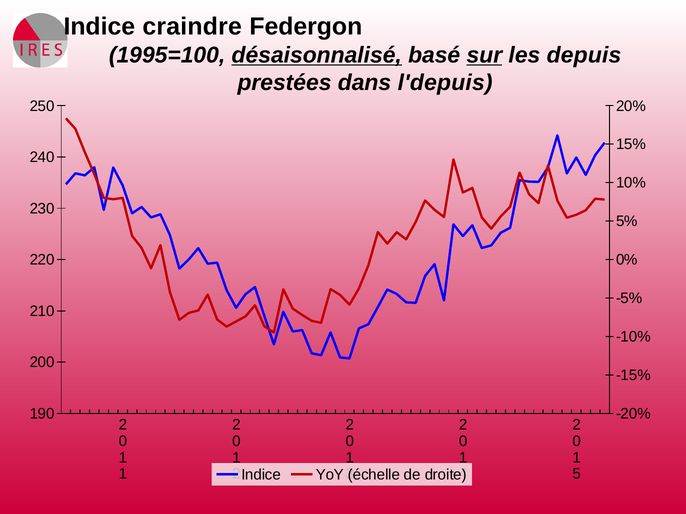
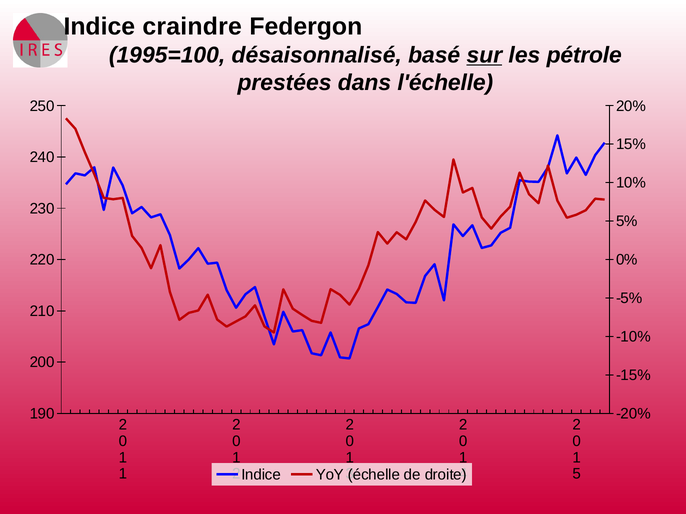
désaisonnalisé underline: present -> none (317, 55)
depuis: depuis -> pétrole (584, 55)
l'depuis: l'depuis -> l'échelle (445, 83)
